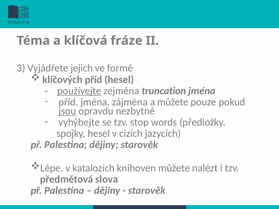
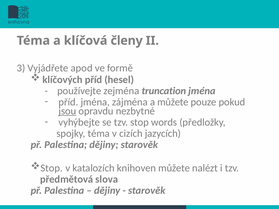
fráze: fráze -> členy (127, 41)
jejich: jejich -> apod (82, 68)
používejte underline: present -> none (79, 91)
spojky hesel: hesel -> téma (99, 134)
Lépe: Lépe -> Stop (52, 168)
